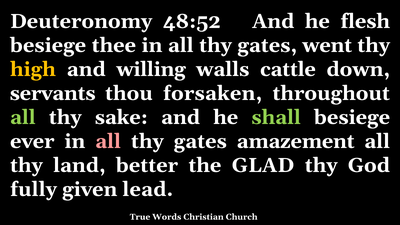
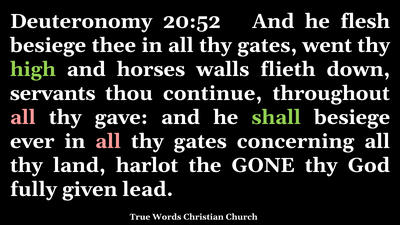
48:52: 48:52 -> 20:52 (192, 21)
high colour: yellow -> light green (33, 69)
willing: willing -> horses (151, 69)
cattle: cattle -> flieth (288, 69)
forsaken: forsaken -> continue (213, 93)
all colour: light green -> pink (23, 117)
sake: sake -> gave (121, 117)
amazement: amazement -> concerning (295, 141)
better: better -> harlot (147, 165)
GLAD: GLAD -> GONE (263, 165)
